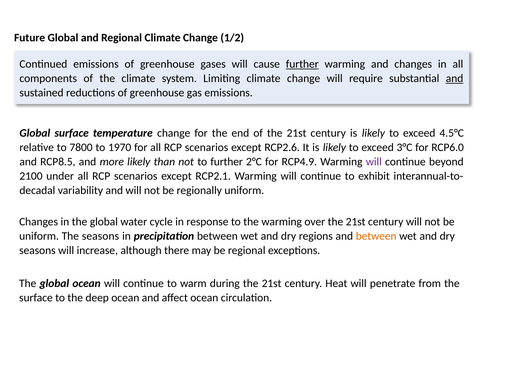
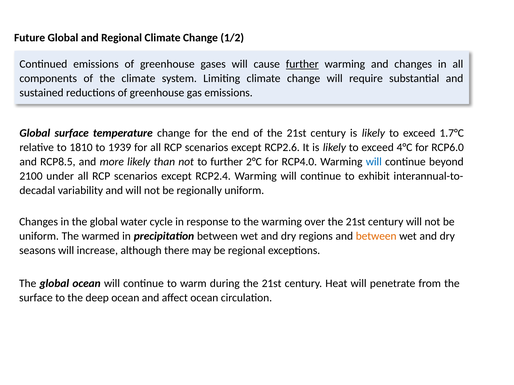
and underline: present -> none (455, 79)
4.5°C: 4.5°C -> 1.7°C (452, 133)
7800: 7800 -> 1810 (81, 148)
1970: 1970 -> 1939 (120, 148)
3°C: 3°C -> 4°C (405, 148)
RCP4.9: RCP4.9 -> RCP4.0 (299, 162)
will colour: purple -> blue (374, 162)
RCP2.1: RCP2.1 -> RCP2.4 (213, 176)
The seasons: seasons -> warmed (101, 236)
